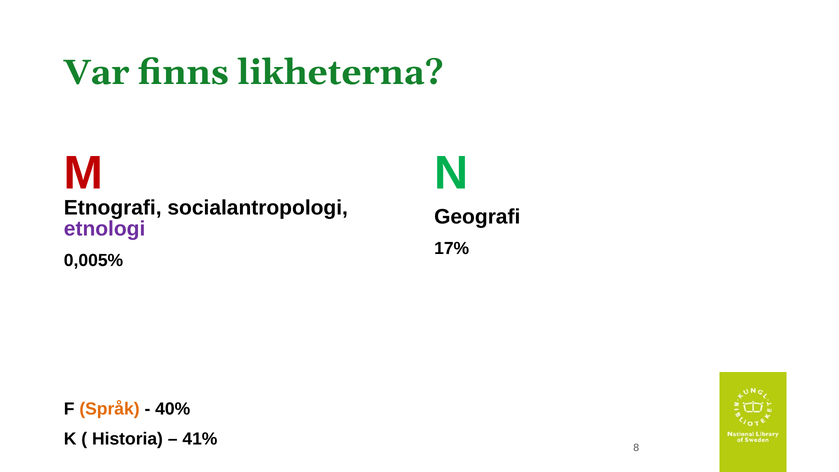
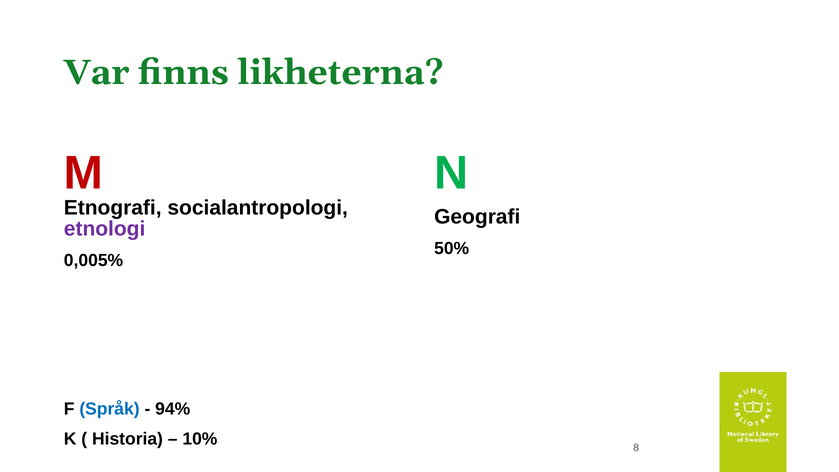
17%: 17% -> 50% (452, 248)
Språk colour: orange -> blue (110, 409)
40%: 40% -> 94% (173, 409)
41%: 41% -> 10% (200, 439)
